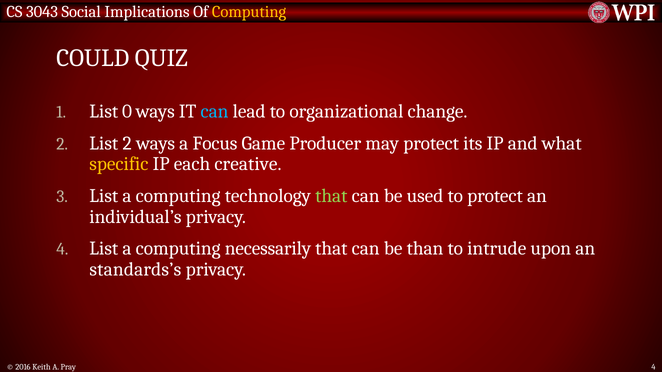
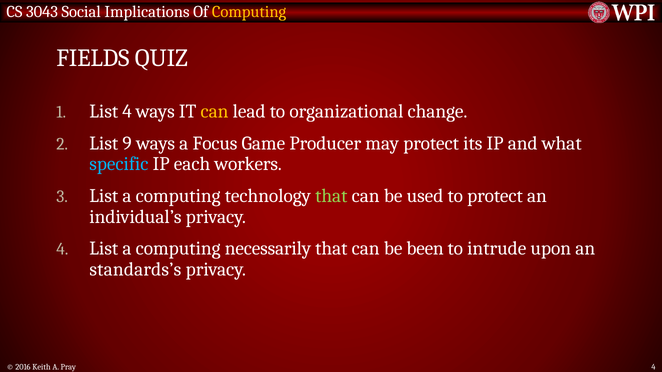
COULD: COULD -> FIELDS (93, 58)
List 0: 0 -> 4 (127, 112)
can colour: light blue -> yellow (215, 112)
List 2: 2 -> 9 (127, 143)
specific colour: yellow -> light blue (119, 164)
creative: creative -> workers (248, 164)
than: than -> been (425, 249)
